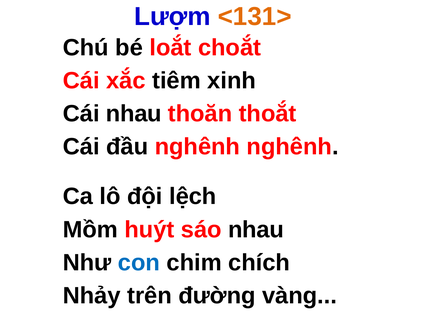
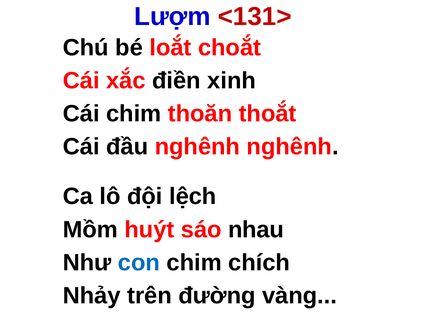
<131> colour: orange -> red (255, 16)
tiêm: tiêm -> điền (176, 81)
Cái nhau: nhau -> chim (134, 114)
